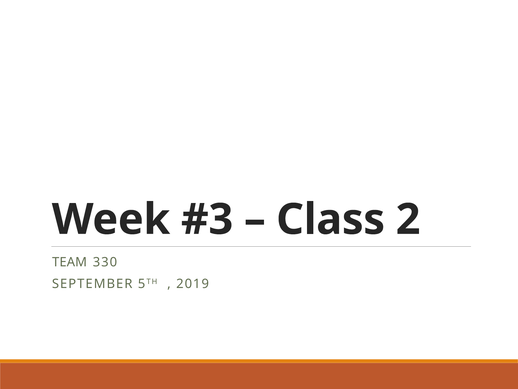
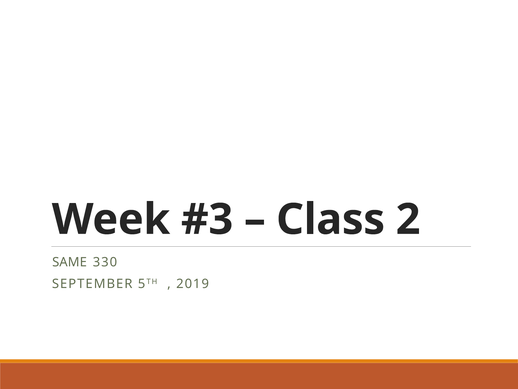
TEAM: TEAM -> SAME (70, 262)
